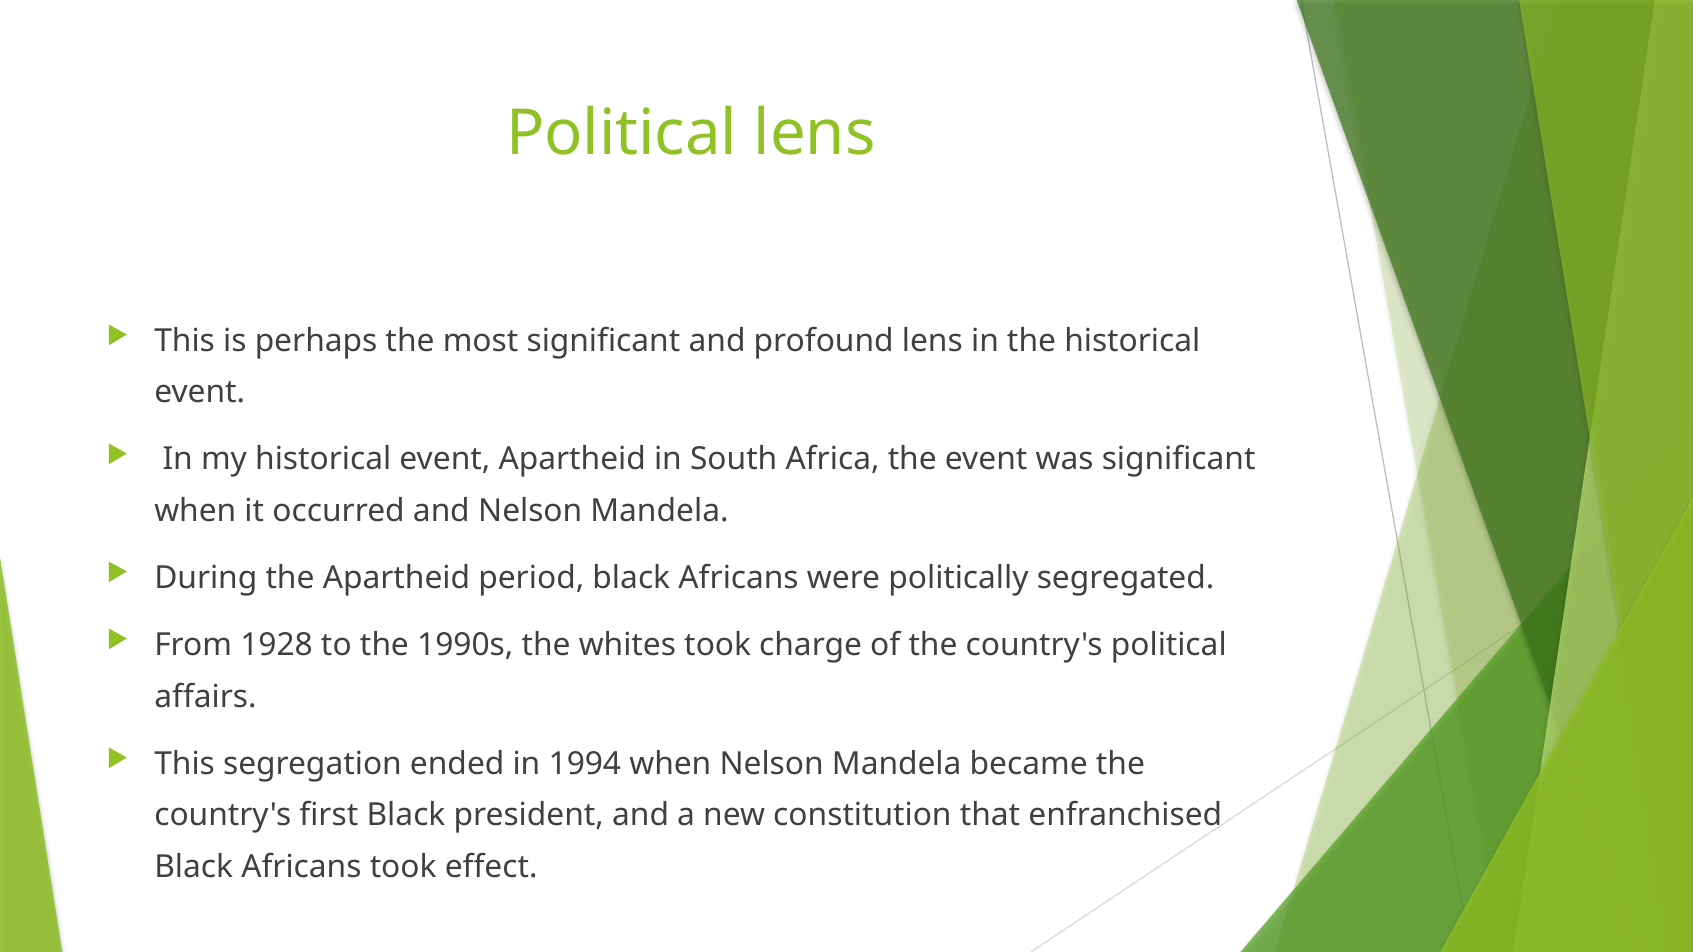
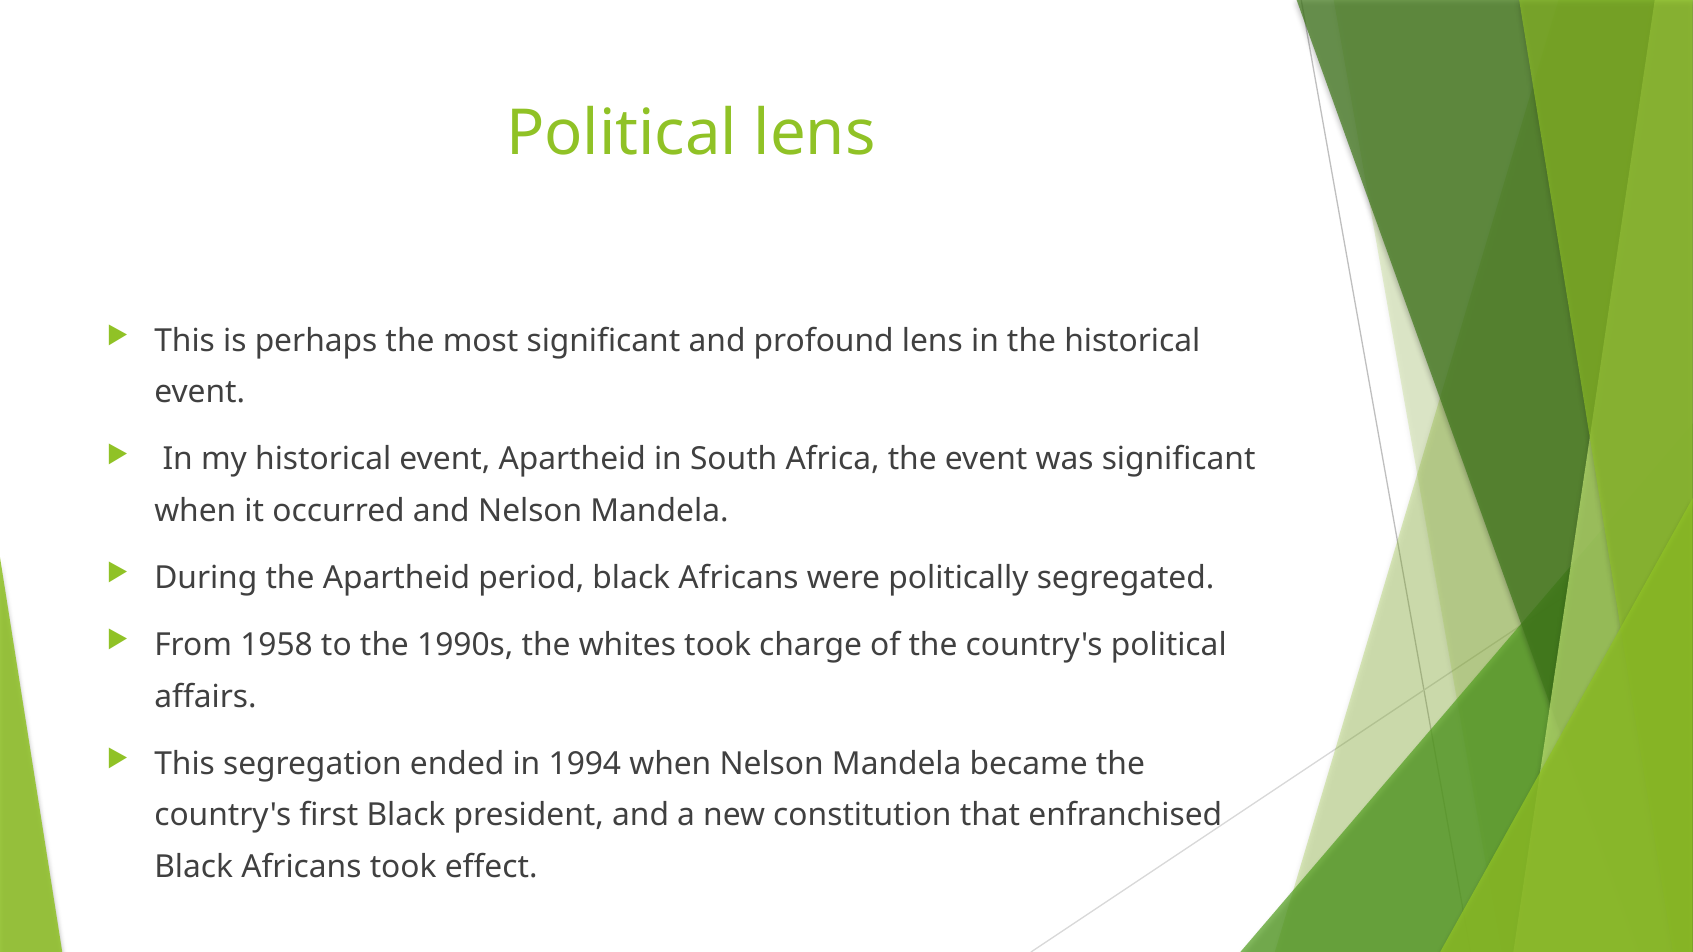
1928: 1928 -> 1958 (277, 645)
